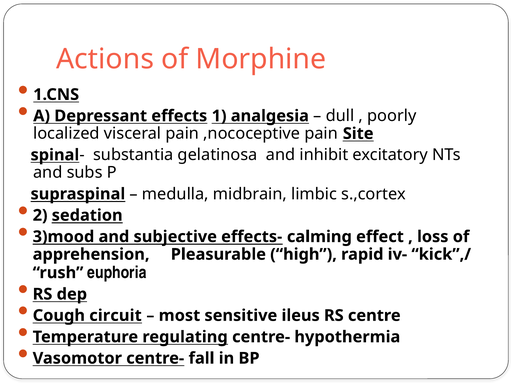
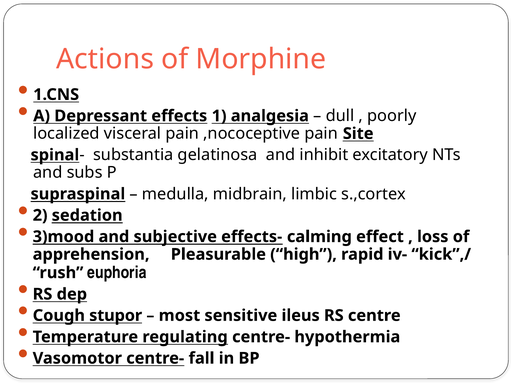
circuit: circuit -> stupor (116, 316)
